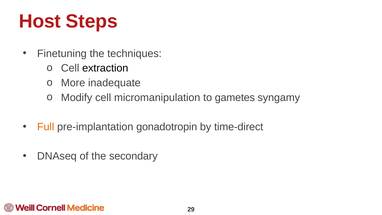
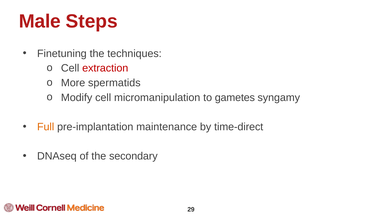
Host: Host -> Male (40, 21)
extraction colour: black -> red (105, 68)
inadequate: inadequate -> spermatids (114, 83)
gonadotropin: gonadotropin -> maintenance (167, 127)
